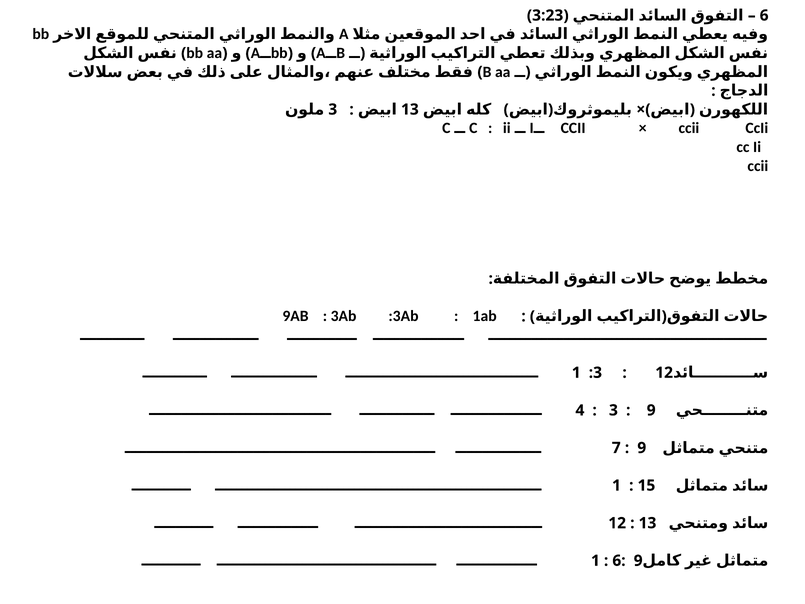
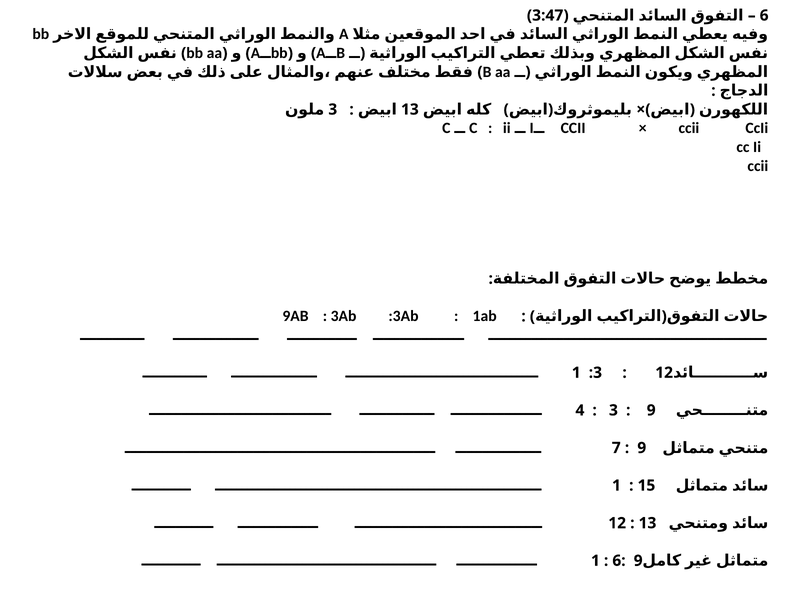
3:23: 3:23 -> 3:47 (548, 15)
